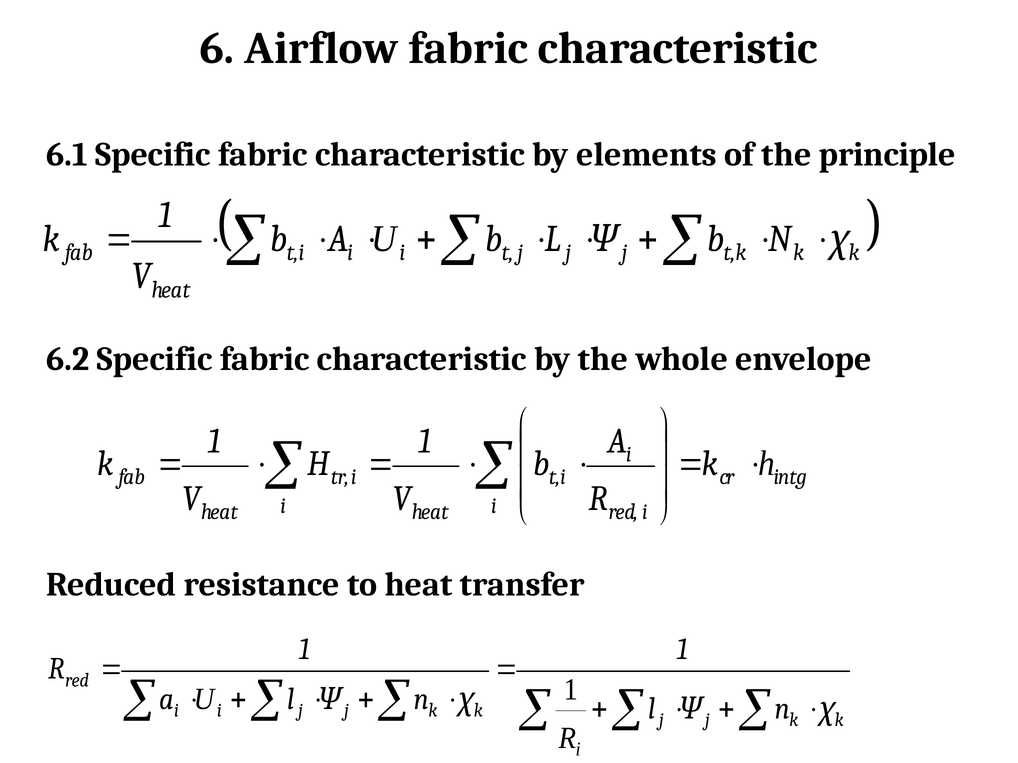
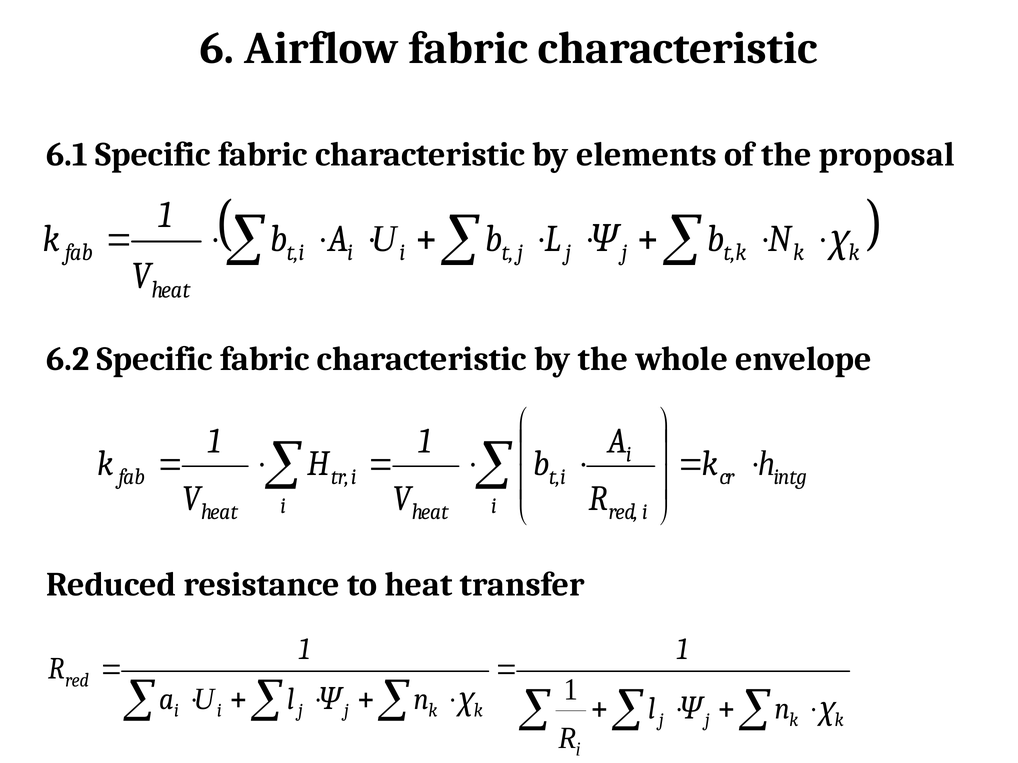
principle: principle -> proposal (887, 155)
